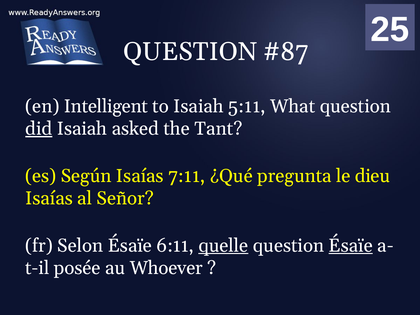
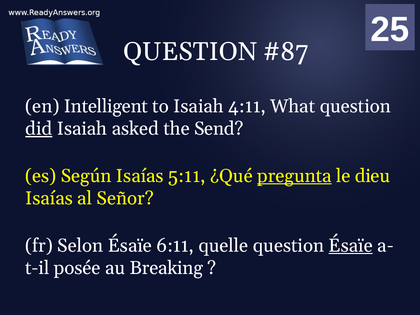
5:11: 5:11 -> 4:11 (247, 106)
Tant: Tant -> Send (219, 129)
7:11: 7:11 -> 5:11 (187, 176)
pregunta underline: none -> present (294, 176)
quelle underline: present -> none (223, 246)
Whoever: Whoever -> Breaking (166, 268)
